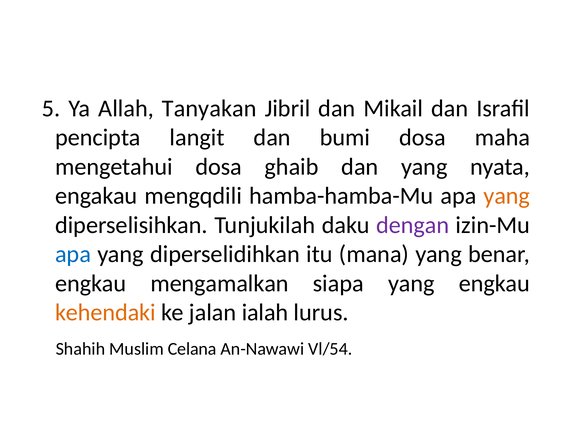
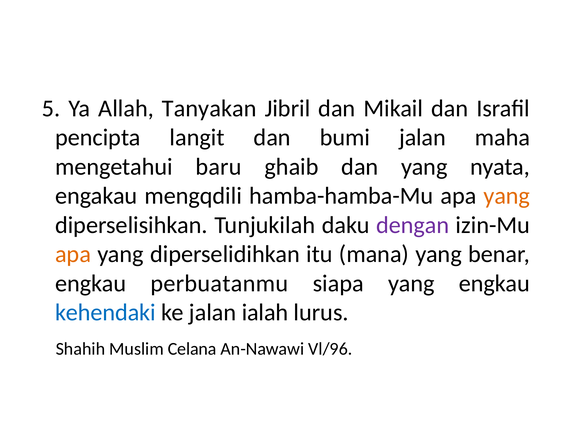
bumi dosa: dosa -> jalan (423, 138)
mengetahui dosa: dosa -> baru (219, 167)
apa colour: blue -> orange (73, 254)
mengamalkan: mengamalkan -> perbuatanmu (219, 283)
kehendaki colour: orange -> blue (105, 312)
Vl/54: Vl/54 -> Vl/96 (330, 349)
